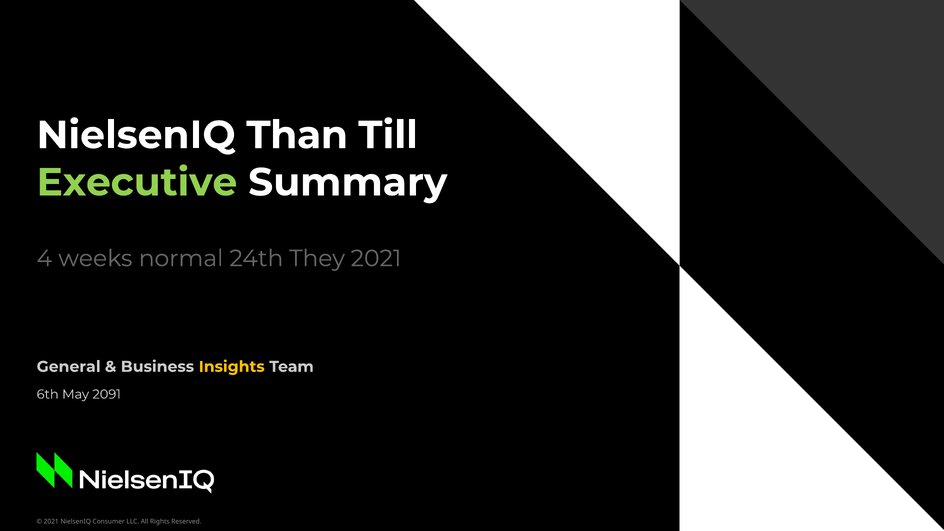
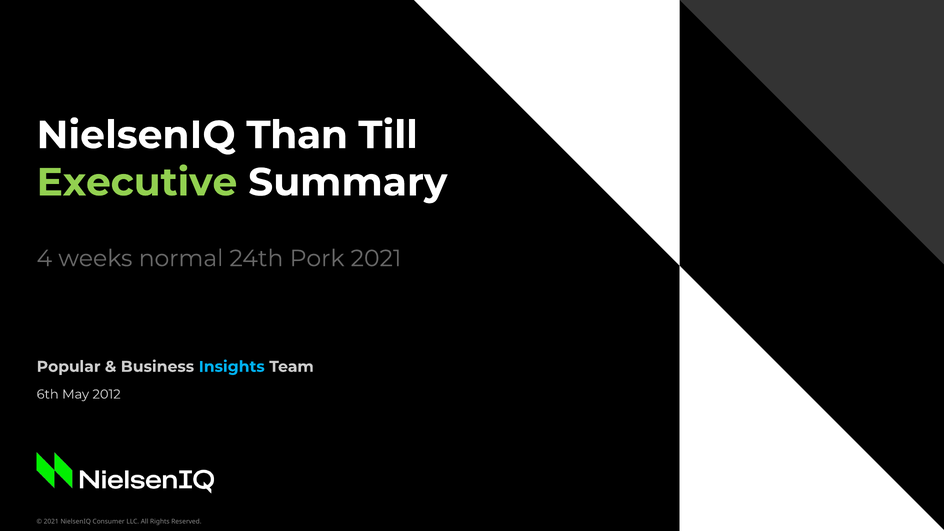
They: They -> Pork (317, 258)
General: General -> Popular (69, 367)
Insights colour: yellow -> light blue (232, 367)
2091: 2091 -> 2012 (107, 394)
